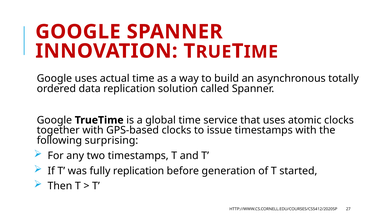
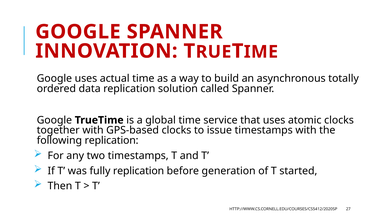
following surprising: surprising -> replication (112, 141)
